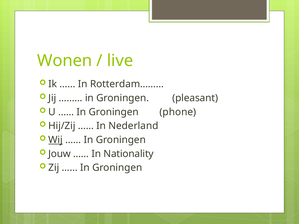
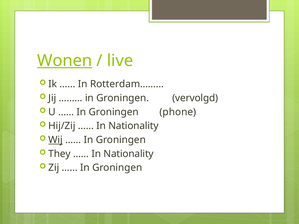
Wonen underline: none -> present (65, 61)
pleasant: pleasant -> vervolgd (195, 98)
Nederland: Nederland -> Nationality (133, 126)
Jouw: Jouw -> They (59, 154)
